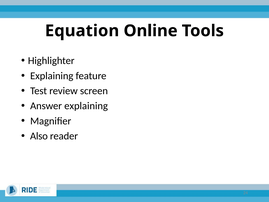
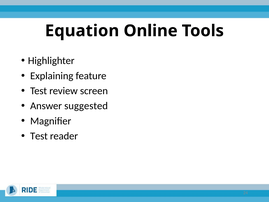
Answer explaining: explaining -> suggested (86, 106)
Also: Also -> Test (39, 136)
